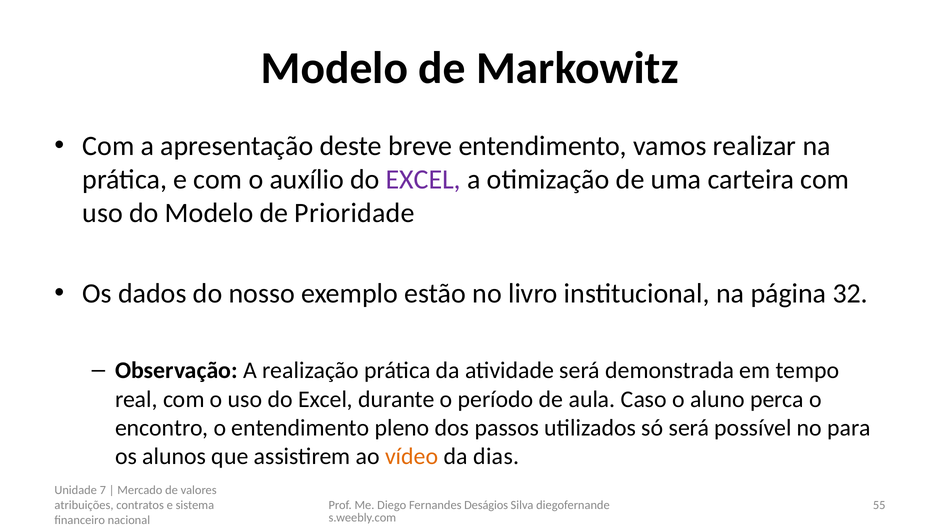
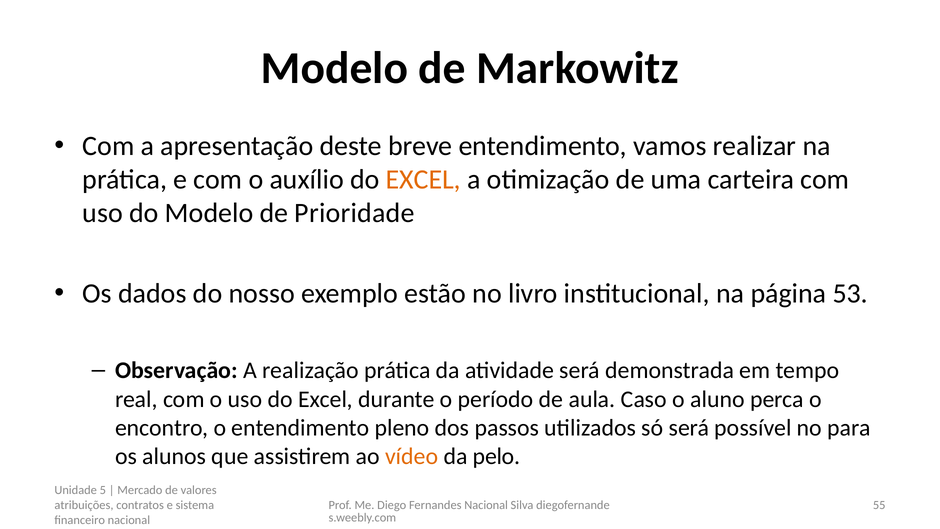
EXCEL colour: purple -> orange (423, 179)
32: 32 -> 53 (850, 294)
dias: dias -> pelo (497, 456)
7: 7 -> 5 (103, 490)
Fernandes Deságios: Deságios -> Nacional (486, 505)
